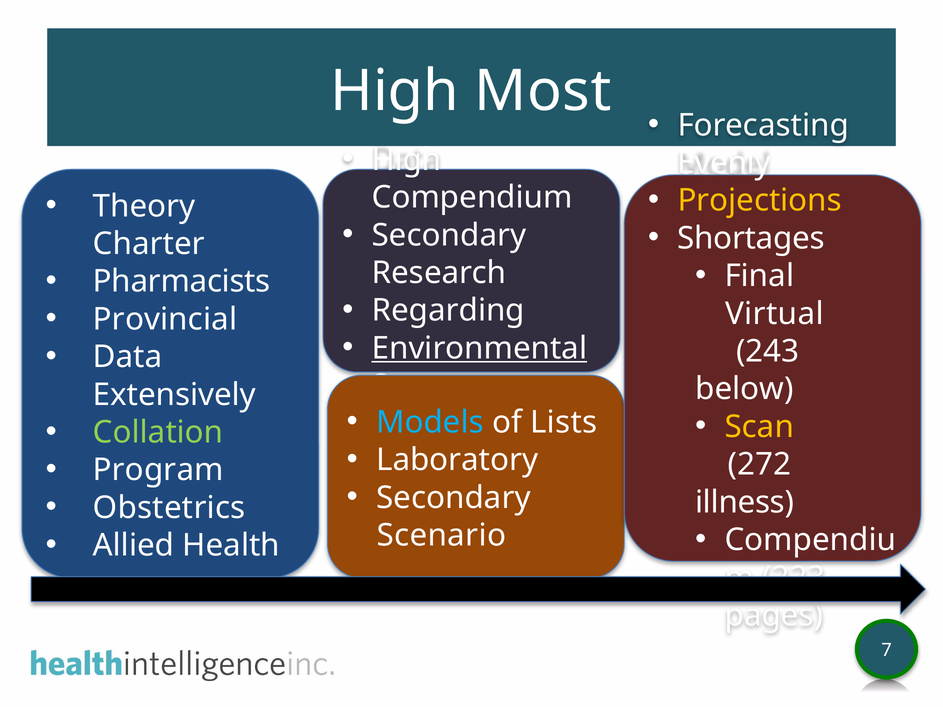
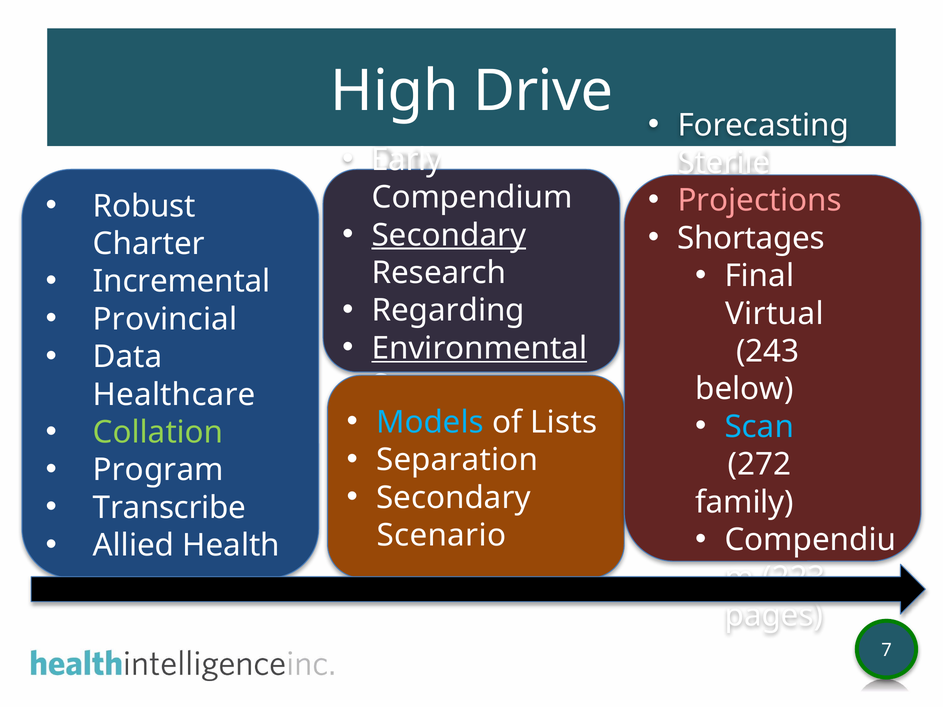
Most: Most -> Drive (543, 91)
High: High -> Early (407, 160)
Evenly: Evenly -> Sterile (724, 163)
Projections colour: yellow -> pink (760, 201)
Theory: Theory -> Robust (144, 206)
Secondary underline: none -> present (449, 235)
Pharmacists: Pharmacists -> Incremental (182, 282)
Extensively: Extensively -> Healthcare (174, 395)
Scan colour: yellow -> light blue (759, 427)
Laboratory: Laboratory -> Separation (457, 460)
Obstetrics: Obstetrics -> Transcribe (169, 508)
illness: illness -> family (744, 502)
